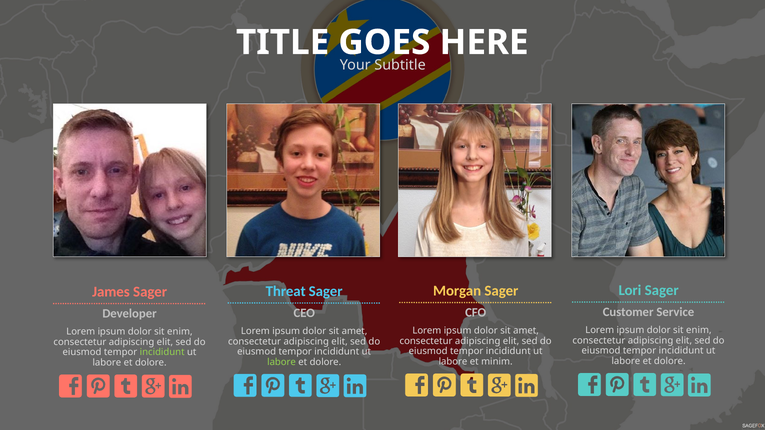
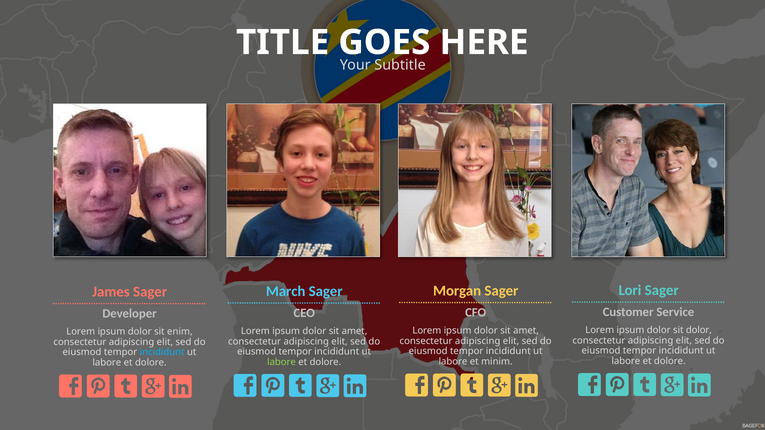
Threat: Threat -> March (286, 291)
enim: enim -> dolor (699, 330)
incididunt colour: light green -> light blue (162, 353)
